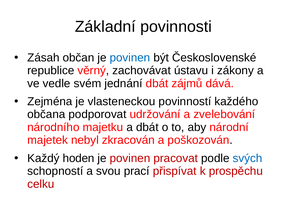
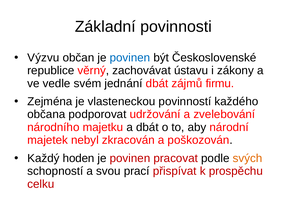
Zásah: Zásah -> Výzvu (43, 58)
dává: dává -> firmu (220, 83)
svých colour: blue -> orange (247, 158)
